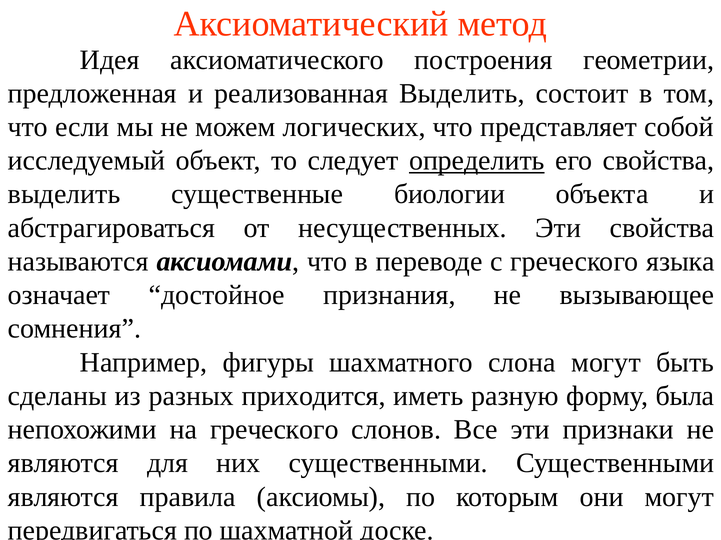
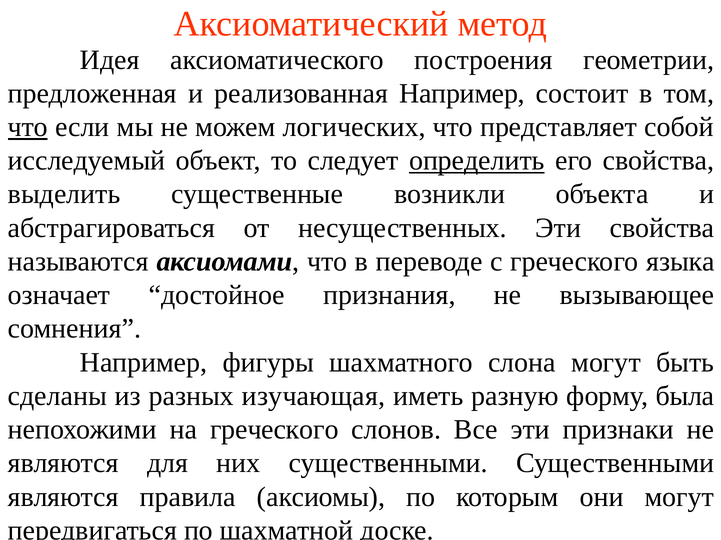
реализованная Выделить: Выделить -> Например (462, 94)
что underline: none -> present (28, 127)
биологии: биологии -> возникли (450, 195)
приходится: приходится -> изучающая (313, 397)
